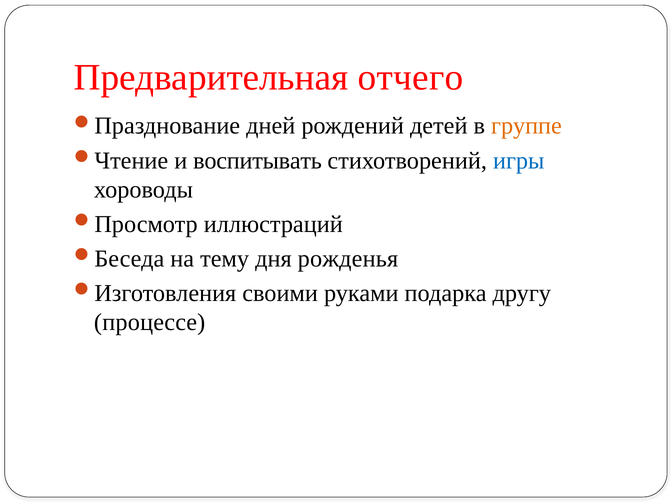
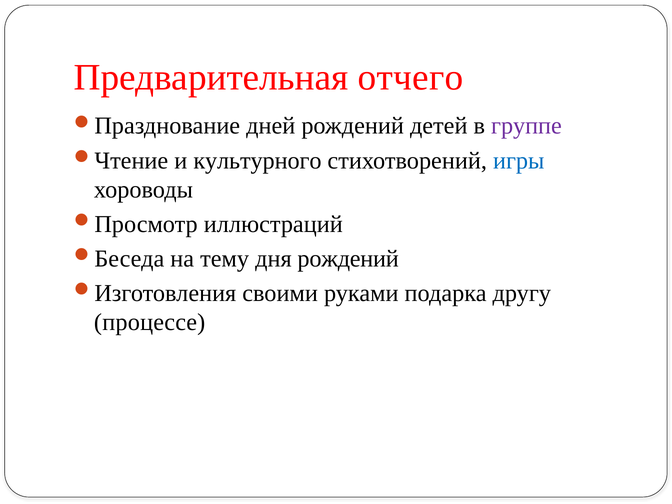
группе colour: orange -> purple (526, 126)
воспитывать: воспитывать -> культурного (257, 160)
дня рожденья: рожденья -> рождений (348, 259)
